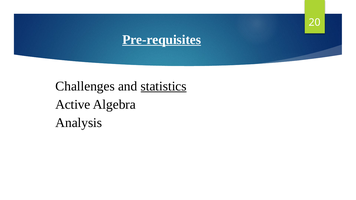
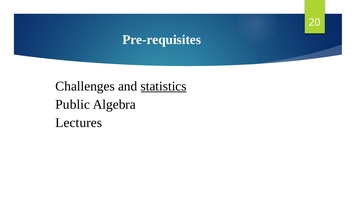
Pre-requisites underline: present -> none (162, 40)
Active: Active -> Public (73, 105)
Analysis: Analysis -> Lectures (79, 123)
